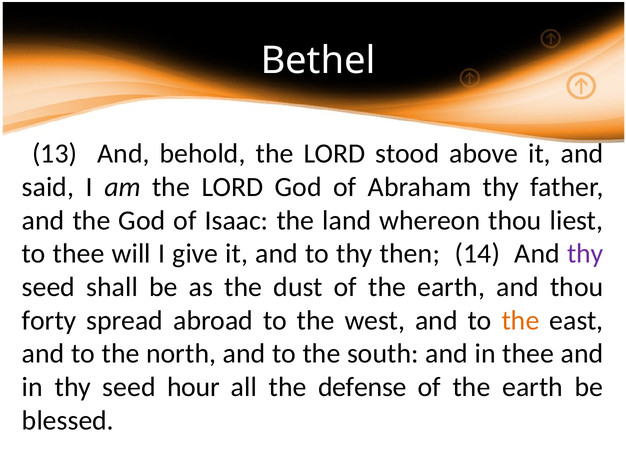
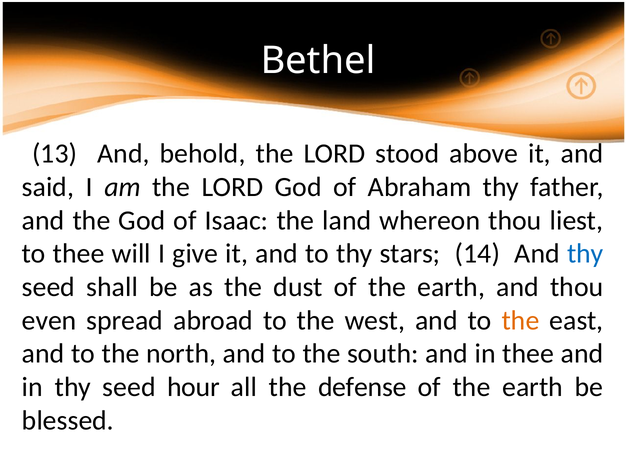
then: then -> stars (410, 254)
thy colour: purple -> blue (585, 254)
forty: forty -> even (49, 321)
